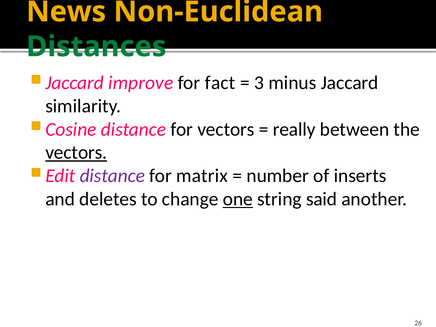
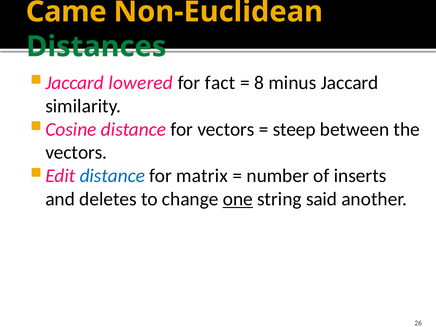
News: News -> Came (66, 12)
improve: improve -> lowered (141, 83)
3: 3 -> 8 (259, 83)
really: really -> steep (294, 129)
vectors underline: present -> none (76, 153)
distance colour: purple -> blue (112, 176)
